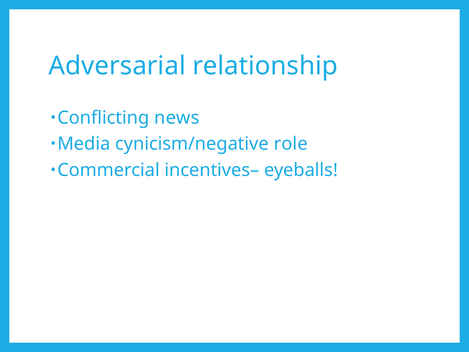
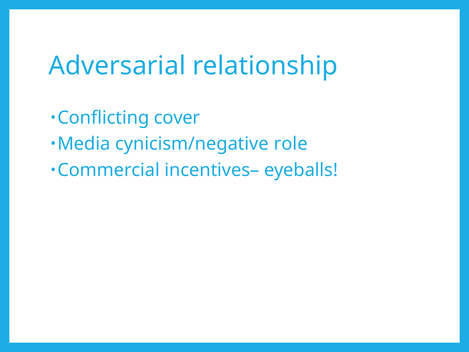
news: news -> cover (177, 118)
